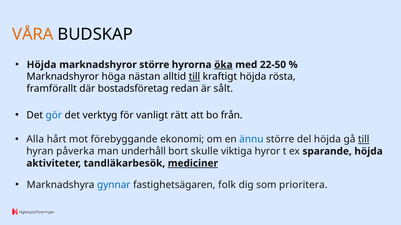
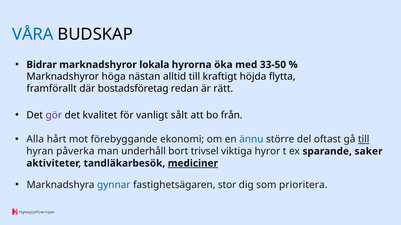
VÅRA colour: orange -> blue (33, 34)
Höjda: Höjda -> Bidrar (42, 65)
marknadshyror större: större -> lokala (154, 65)
öka underline: present -> none (223, 65)
22-50: 22-50 -> 33-50 (273, 65)
till underline: present -> none (194, 77)
rösta: rösta -> flytta (282, 77)
sålt: sålt -> rätt (223, 89)
gör colour: blue -> purple (54, 115)
verktyg: verktyg -> kvalitet (100, 115)
rätt: rätt -> sålt (179, 115)
del höjda: höjda -> oftast (327, 140)
skulle: skulle -> trivsel (205, 152)
sparande höjda: höjda -> saker (369, 152)
folk: folk -> stor (227, 185)
